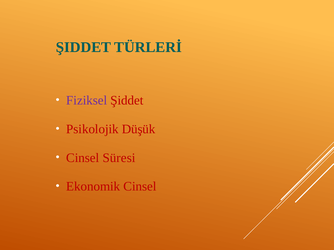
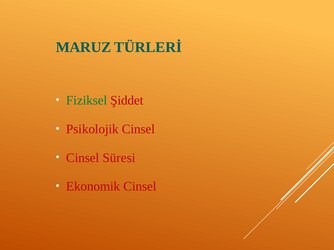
ŞIDDET: ŞIDDET -> MARUZ (83, 47)
Fiziksel colour: purple -> green (87, 101)
Psikolojik Düşük: Düşük -> Cinsel (139, 129)
